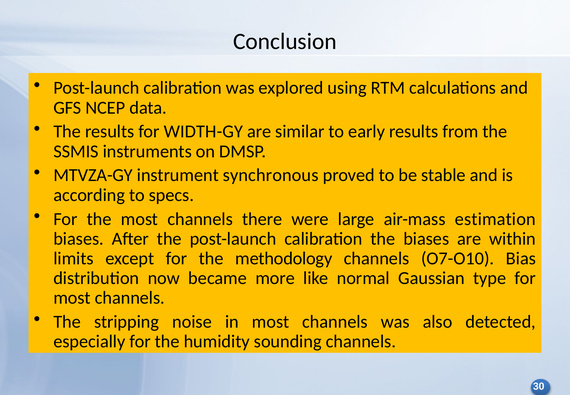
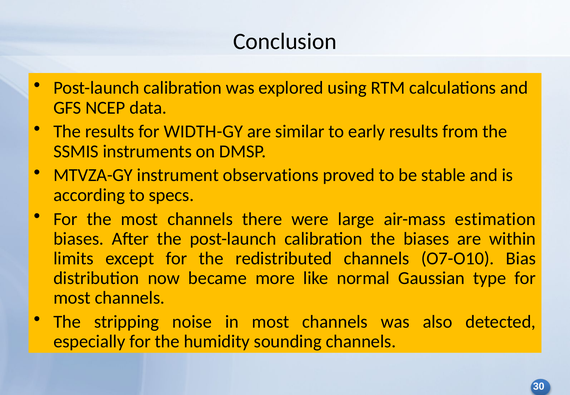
synchronous: synchronous -> observations (271, 175)
methodology: methodology -> redistributed (284, 258)
